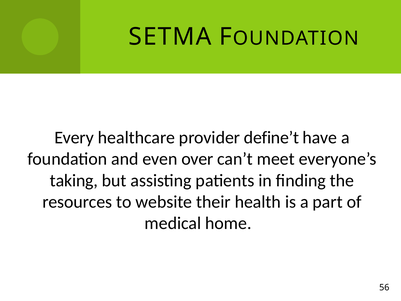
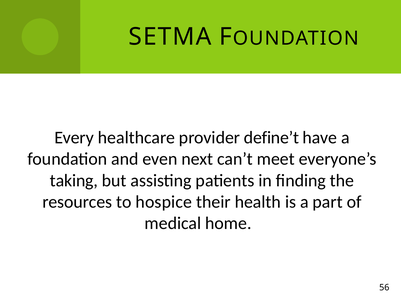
over: over -> next (197, 159)
website: website -> hospice (164, 202)
